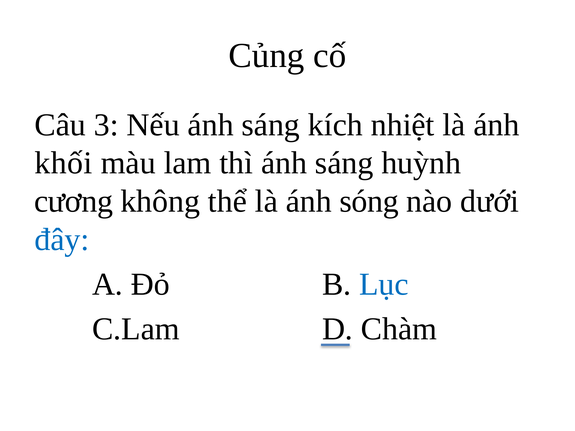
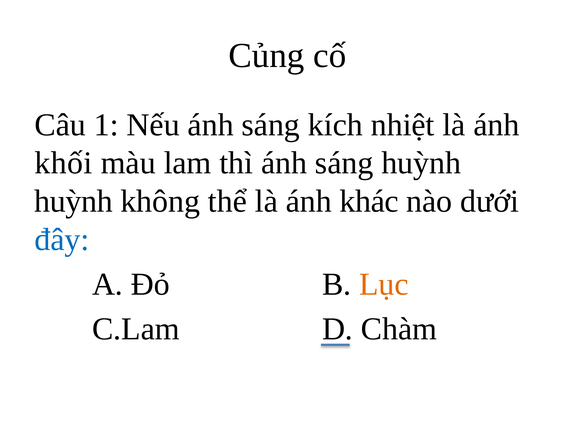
3: 3 -> 1 (106, 125)
cương: cương -> huỳnh (74, 202)
sóng: sóng -> khác (369, 202)
Lục colour: blue -> orange (384, 285)
